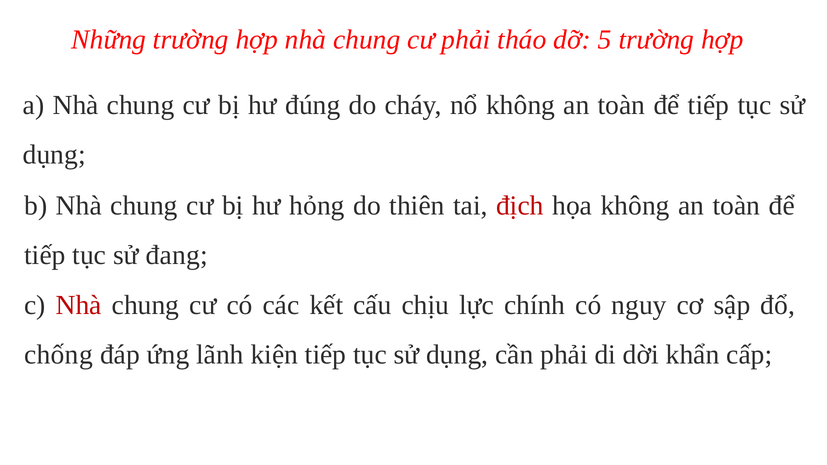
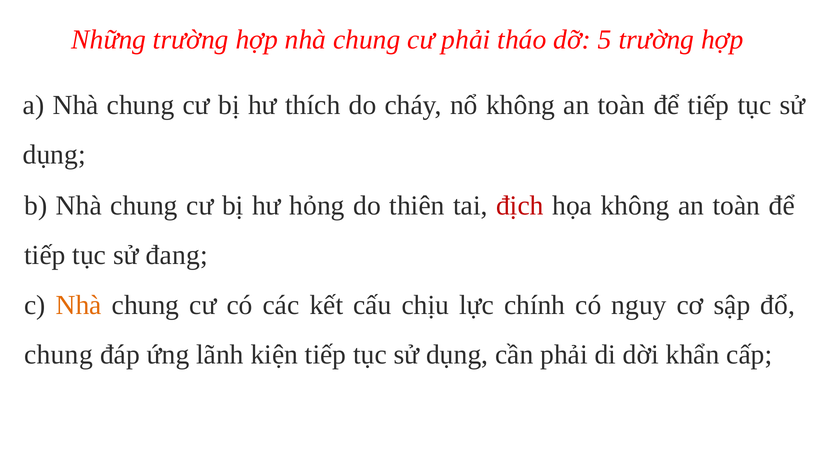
đúng: đúng -> thích (313, 105)
Nhà colour: red -> orange (79, 305)
chống: chống -> chung (59, 355)
